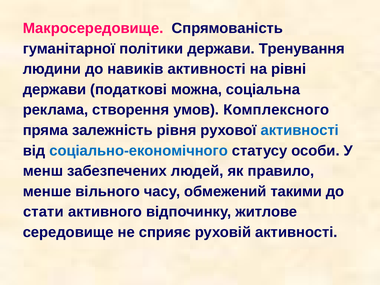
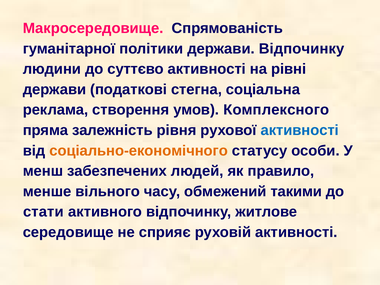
держави Тренування: Тренування -> Відпочинку (302, 49)
навиків: навиків -> суттєво (136, 69)
можна: можна -> стегна (196, 89)
соціально-економічного colour: blue -> orange (139, 151)
